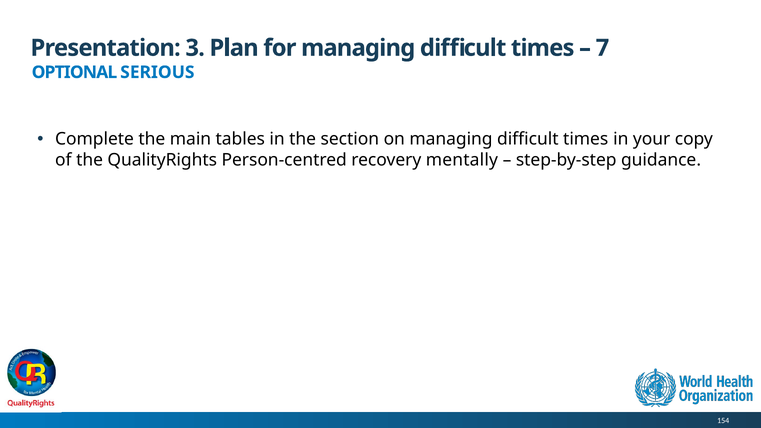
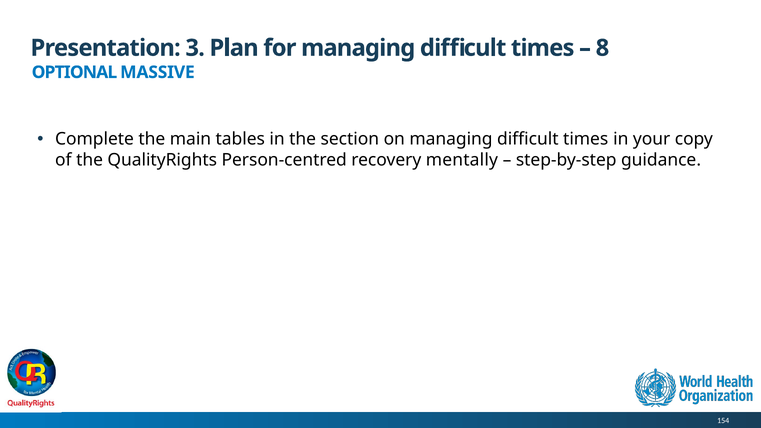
7: 7 -> 8 (602, 48)
SERIOUS: SERIOUS -> MASSIVE (157, 72)
